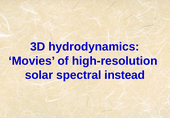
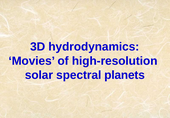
instead: instead -> planets (125, 75)
